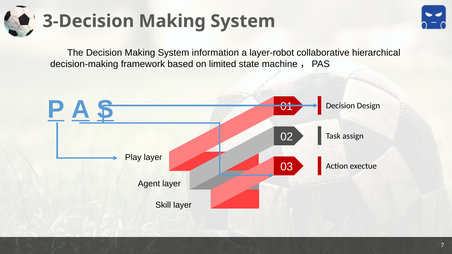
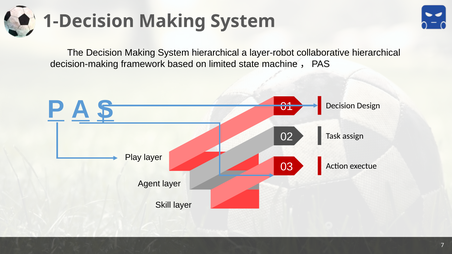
3-Decision: 3-Decision -> 1-Decision (88, 21)
System information: information -> hierarchical (215, 53)
